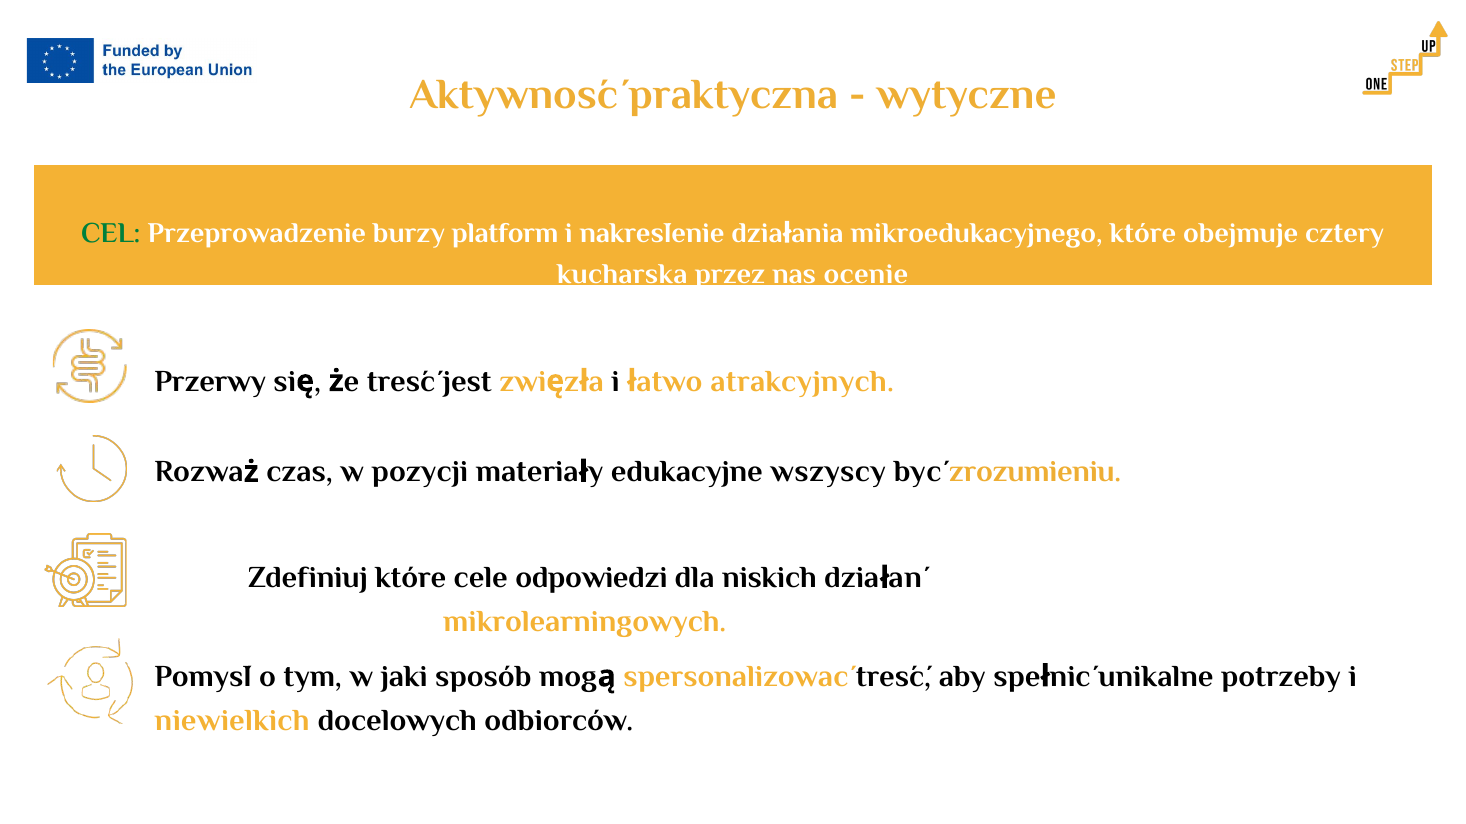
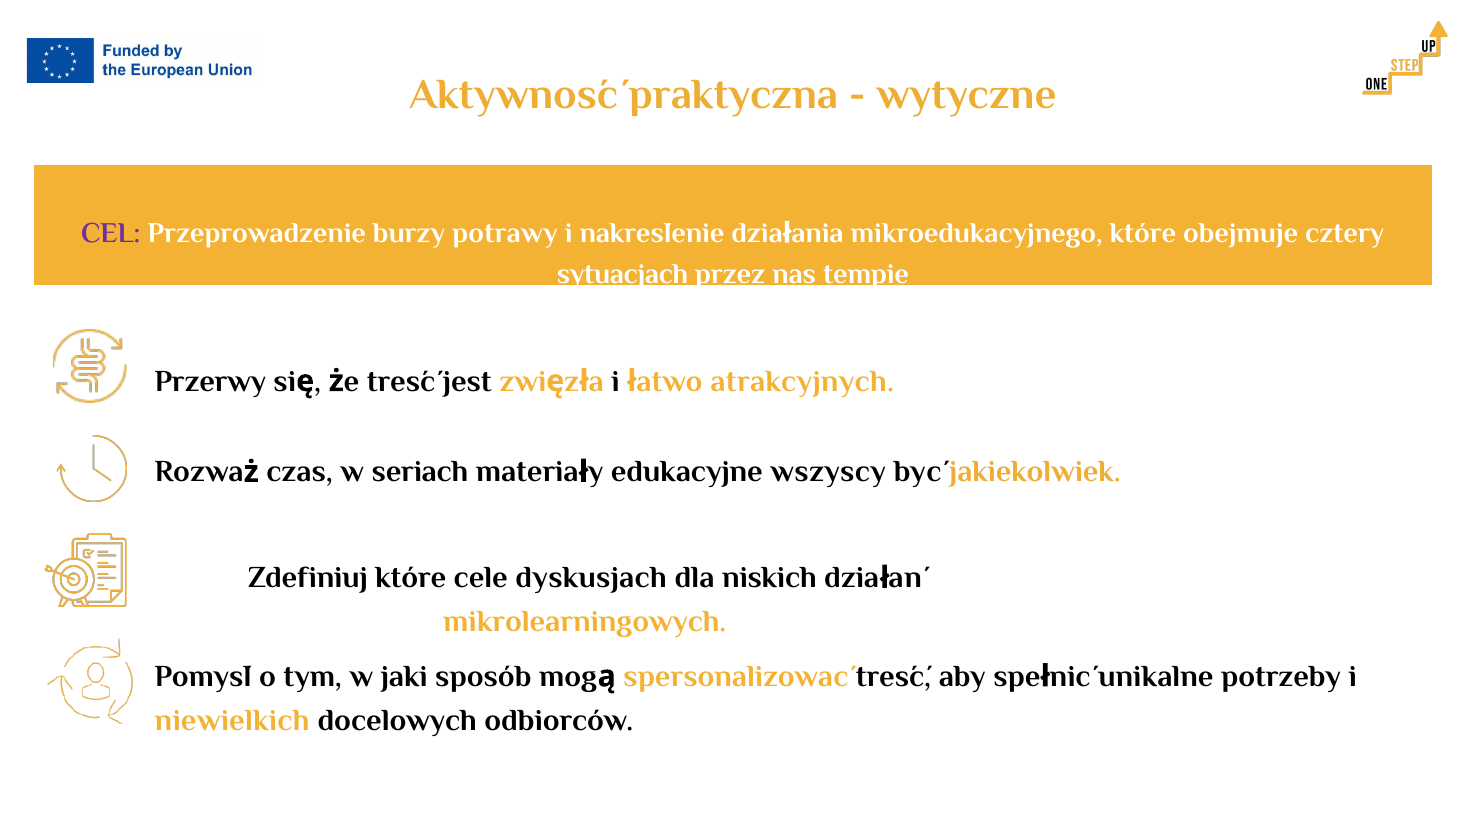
CEL colour: green -> purple (111, 233)
platform: platform -> potrawy (505, 233)
kucharska: kucharska -> sytuacjach (623, 274)
ocenie: ocenie -> tempie (866, 274)
pozycji: pozycji -> seriach (420, 472)
zrozumieniu: zrozumieniu -> jakiekolwiek (1035, 472)
odpowiedzi: odpowiedzi -> dyskusjach (591, 578)
